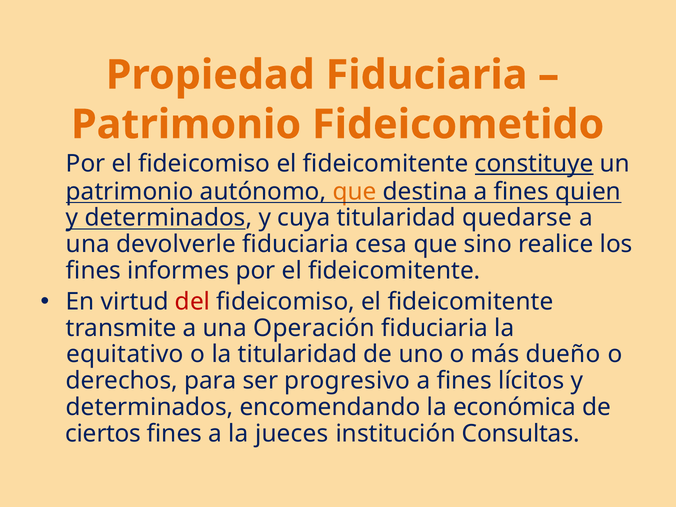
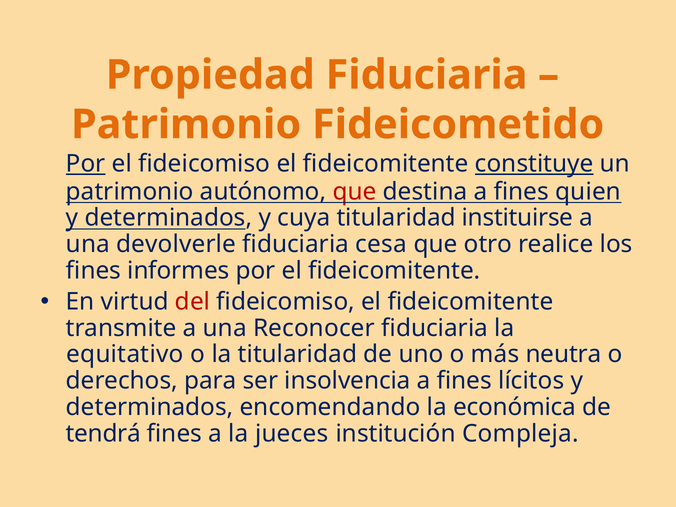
Por underline: none -> present (86, 164)
que colour: orange -> red (355, 191)
quedarse: quedarse -> instituirse (518, 218)
sino: sino -> otro (488, 244)
Operación: Operación -> Reconocer (314, 328)
dueño: dueño -> neutra (563, 354)
progresivo: progresivo -> insolvencia (348, 381)
ciertos: ciertos -> tendrá (103, 433)
Consultas: Consultas -> Compleja (521, 433)
